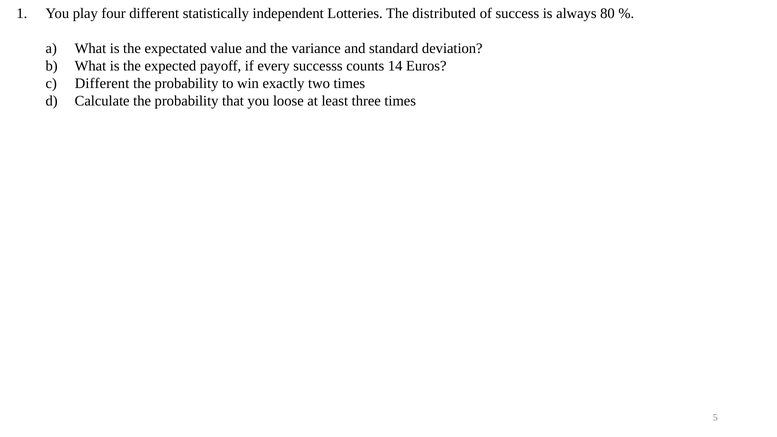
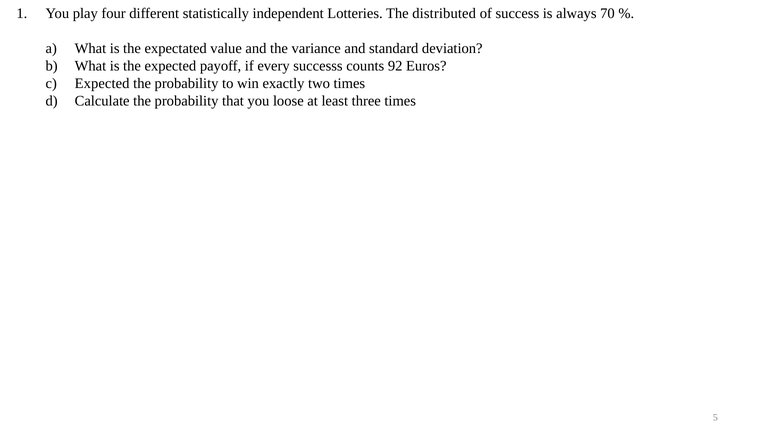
80: 80 -> 70 (607, 13)
14: 14 -> 92 (395, 66)
Different: Different -> Expected (102, 83)
